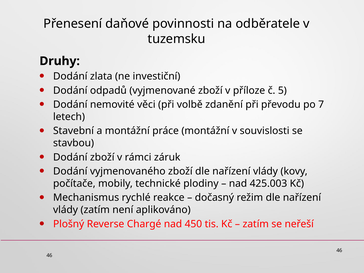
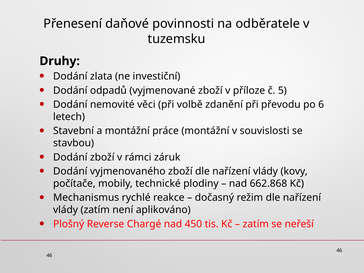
7: 7 -> 6 (321, 105)
425.003: 425.003 -> 662.868 (268, 183)
